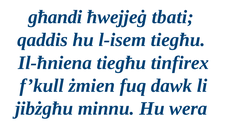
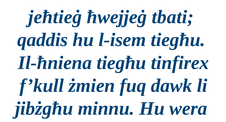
għandi: għandi -> jeħtieġ (55, 17)
